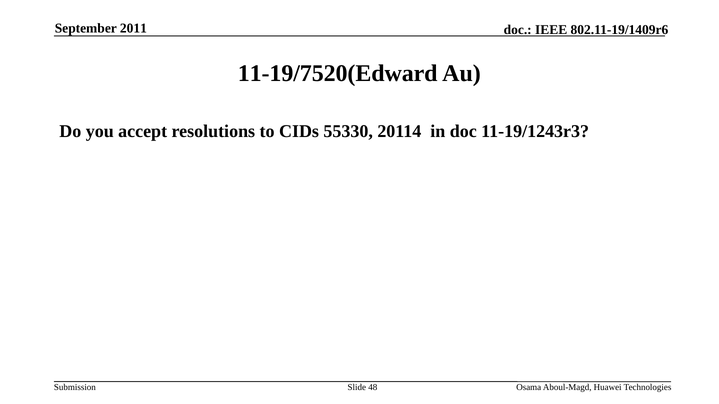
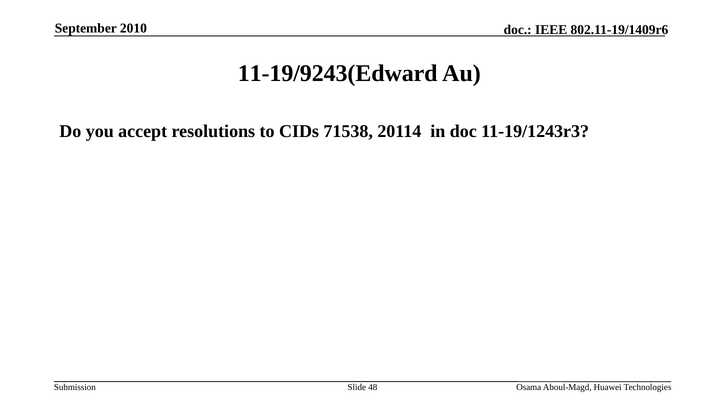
2011: 2011 -> 2010 (133, 29)
11-19/7520(Edward: 11-19/7520(Edward -> 11-19/9243(Edward (338, 74)
55330: 55330 -> 71538 (348, 132)
